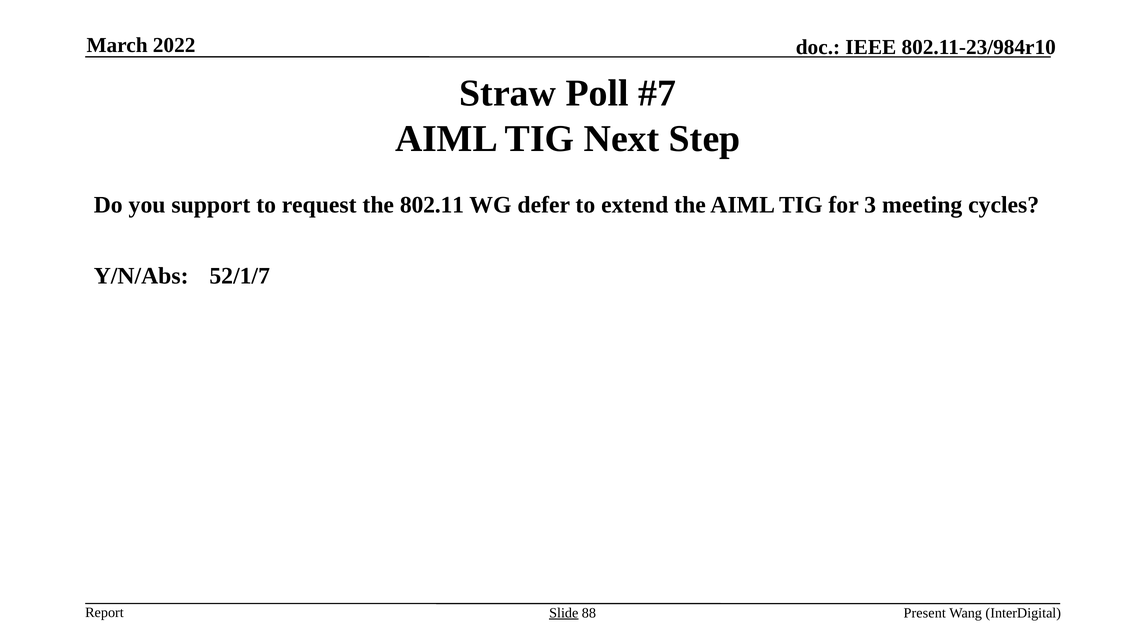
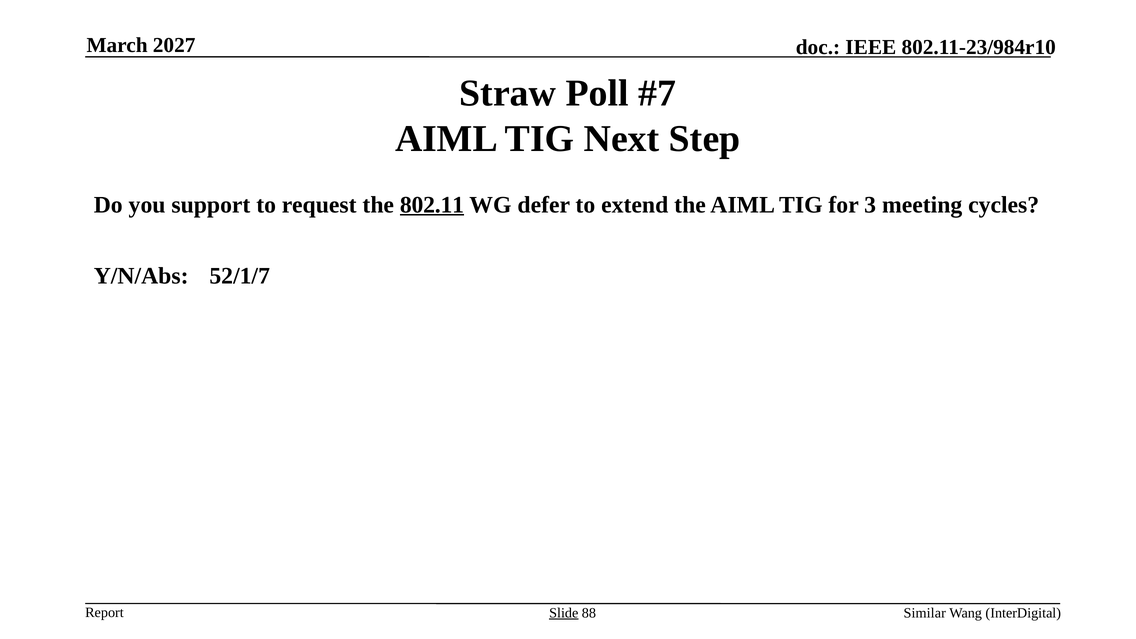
2022: 2022 -> 2027 (174, 45)
802.11 underline: none -> present (432, 205)
Present: Present -> Similar (925, 613)
